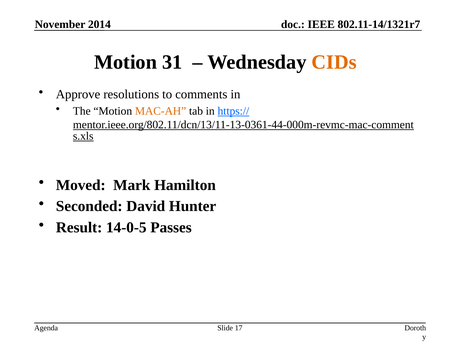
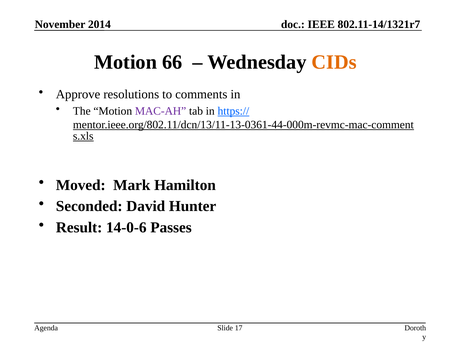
31: 31 -> 66 (172, 62)
MAC-AH colour: orange -> purple (161, 111)
14-0-5: 14-0-5 -> 14-0-6 (126, 228)
